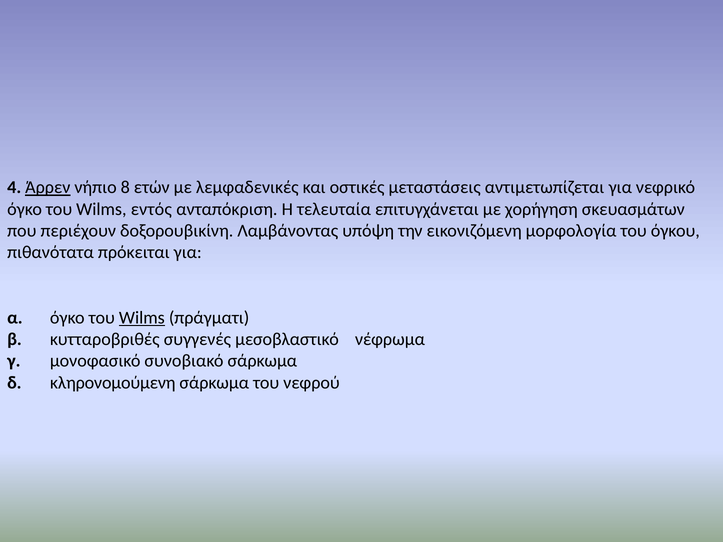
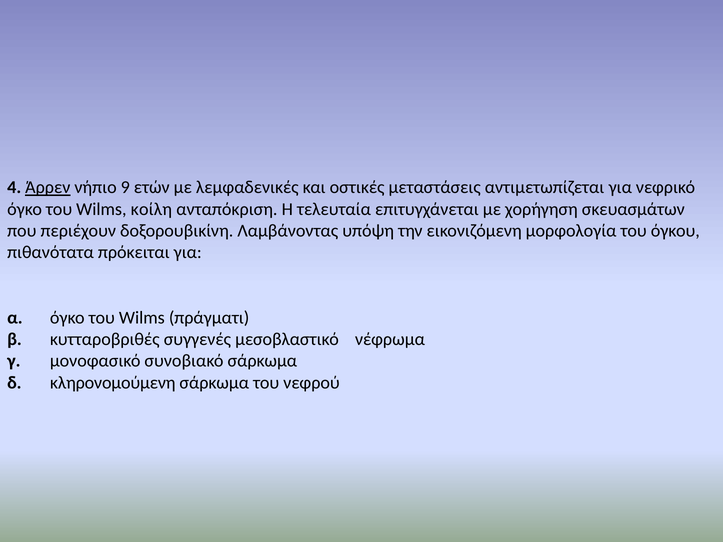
8: 8 -> 9 (125, 188)
εντός: εντός -> κοίλη (151, 209)
Wilms underline: present -> none (142, 318)
